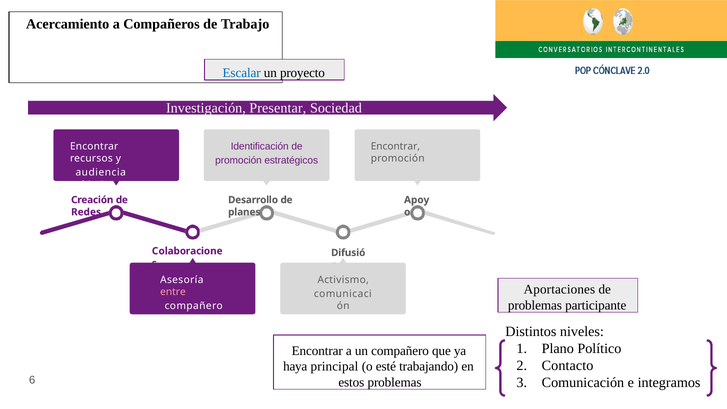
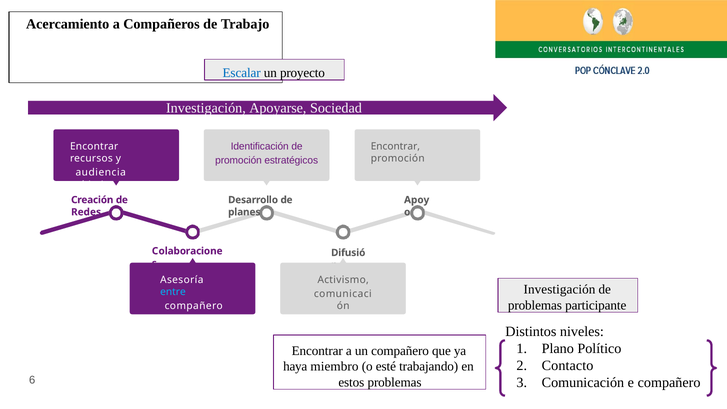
Presentar: Presentar -> Apoyarse (278, 108)
Aportaciones: Aportaciones -> Investigación (559, 289)
entre colour: pink -> light blue (173, 292)
principal: principal -> miembro (334, 367)
e integramos: integramos -> compañero (669, 383)
